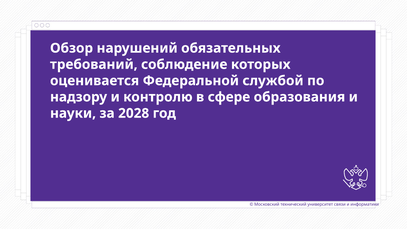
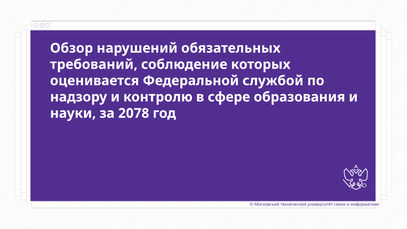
2028: 2028 -> 2078 (134, 113)
